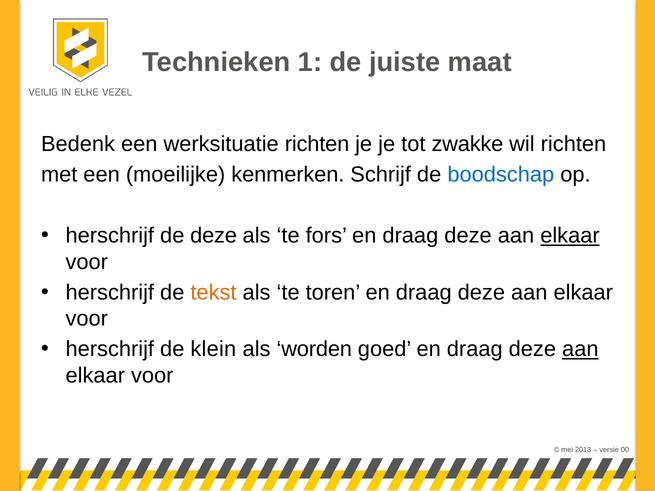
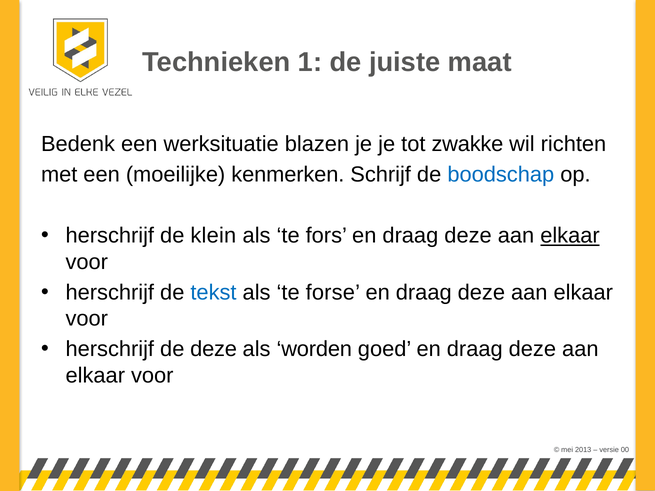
werksituatie richten: richten -> blazen (317, 144)
de deze: deze -> klein (213, 236)
tekst colour: orange -> blue (213, 293)
toren: toren -> forse (333, 293)
de klein: klein -> deze (214, 349)
aan underline: present -> none (580, 349)
